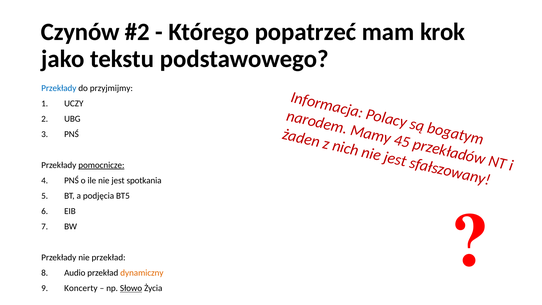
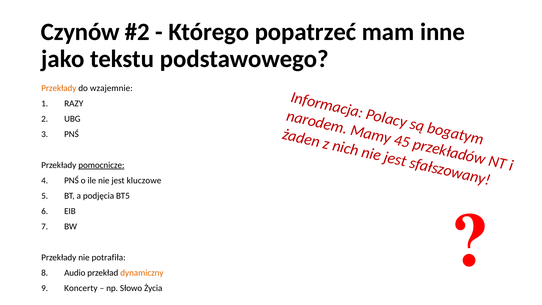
krok: krok -> inne (443, 32)
Przekłady colour: blue -> orange (59, 88)
przyjmijmy: przyjmijmy -> wzajemnie (111, 88)
UCZY: UCZY -> RAZY (74, 103)
spotkania: spotkania -> kluczowe (144, 180)
nie przekład: przekład -> potrafiła (109, 257)
Słowo underline: present -> none (131, 288)
